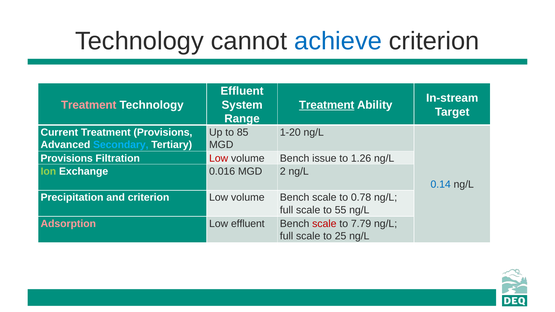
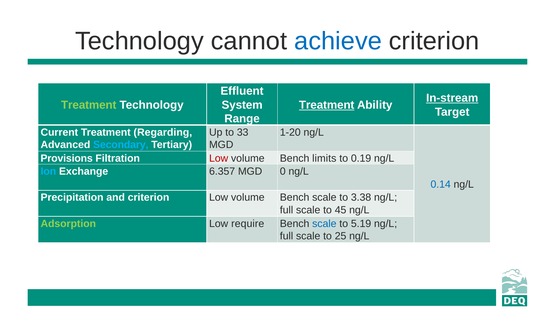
In-stream underline: none -> present (452, 98)
Treatment colour: pink -> light green (89, 105)
Treatment Provisions: Provisions -> Regarding (163, 132)
85: 85 -> 33 (243, 132)
issue: issue -> limits (324, 158)
1.26: 1.26 -> 0.19 (361, 158)
Ion colour: light green -> light blue (48, 172)
0.016: 0.016 -> 6.357 (222, 172)
2: 2 -> 0 (283, 172)
0.78: 0.78 -> 3.38 (361, 198)
55: 55 -> 45 (341, 210)
Adsorption colour: pink -> light green (68, 224)
Low effluent: effluent -> require (248, 224)
scale colour: red -> blue (324, 224)
7.79: 7.79 -> 5.19 (361, 224)
